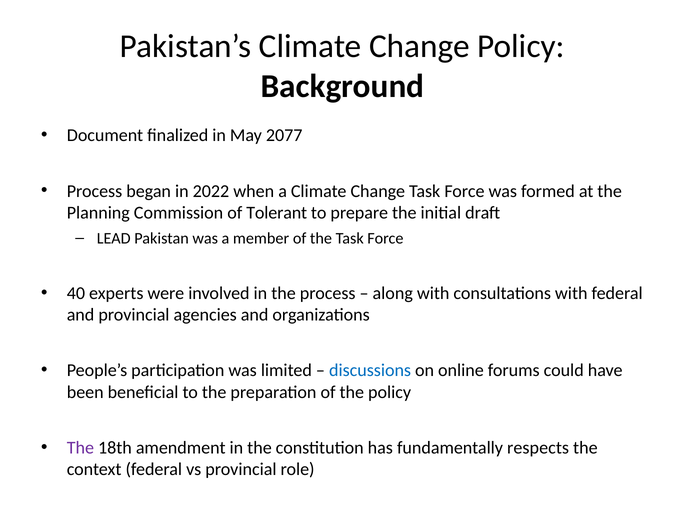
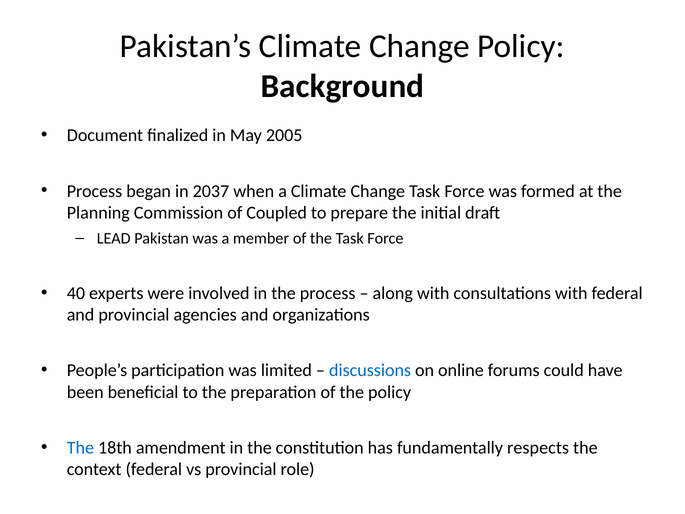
2077: 2077 -> 2005 (284, 135)
2022: 2022 -> 2037 (211, 191)
Tolerant: Tolerant -> Coupled (277, 213)
The colour: purple -> blue (80, 447)
